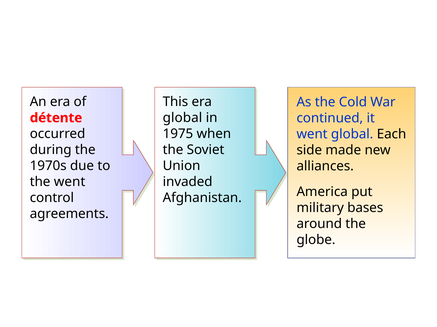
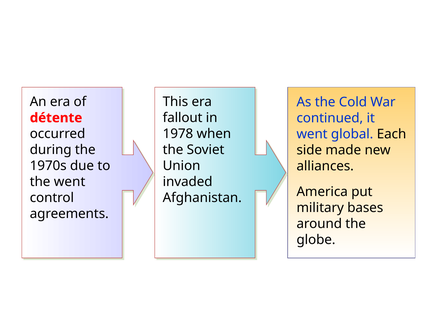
global: global -> fallout (183, 118)
1975: 1975 -> 1978 (178, 134)
